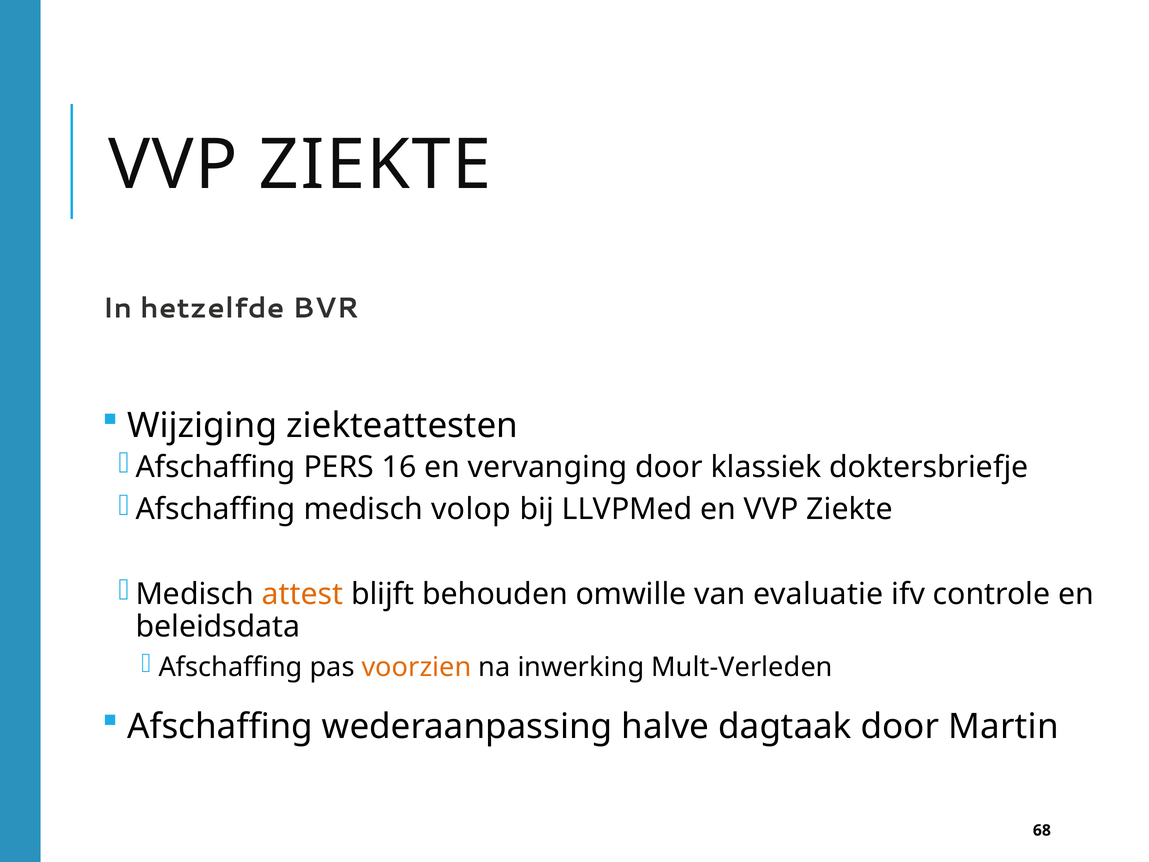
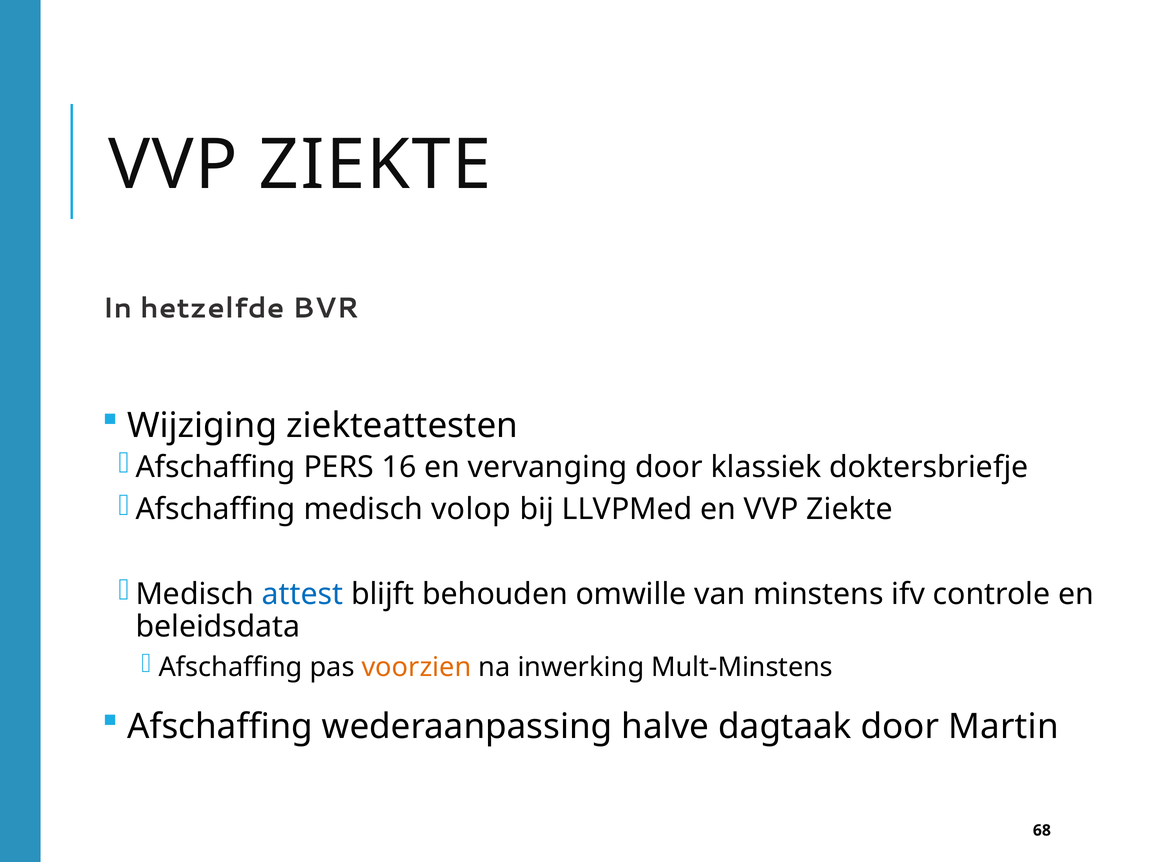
attest colour: orange -> blue (303, 594)
evaluatie: evaluatie -> minstens (818, 594)
Mult-Verleden: Mult-Verleden -> Mult-Minstens (742, 667)
